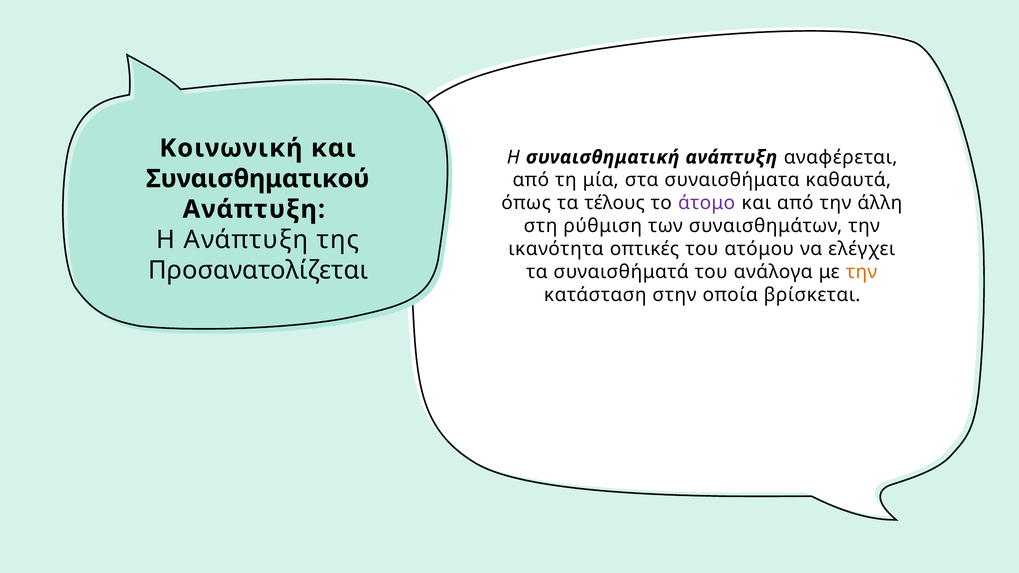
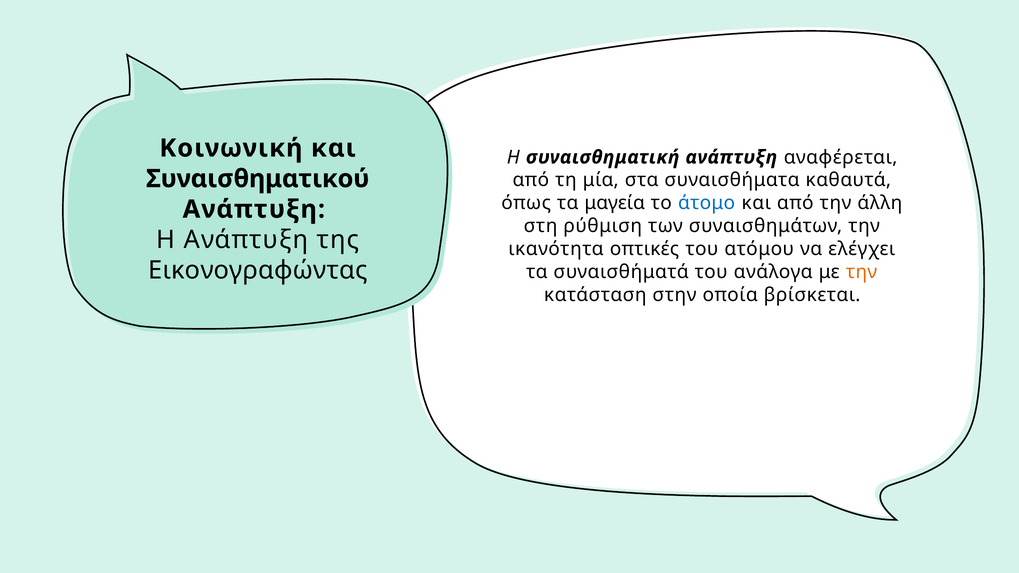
τέλους: τέλους -> μαγεία (615, 203)
άτομο colour: purple -> blue (707, 203)
Προσανατολίζεται: Προσανατολίζεται -> Εικονογραφώντας (258, 271)
